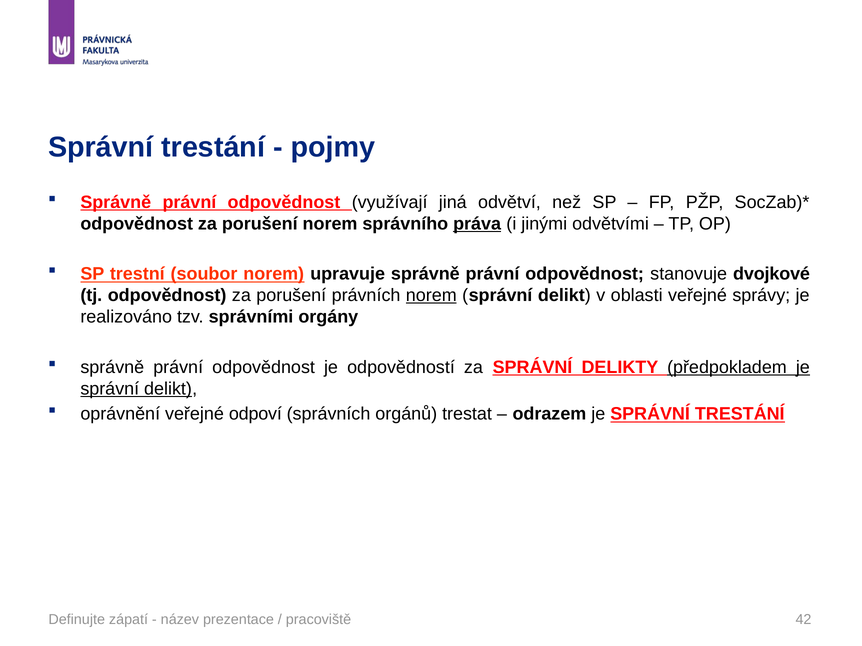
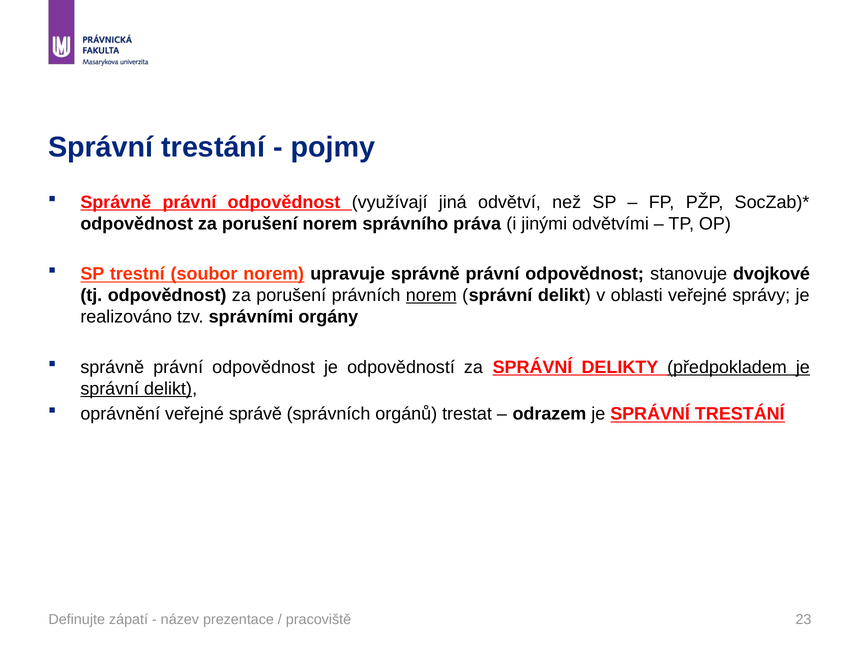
práva underline: present -> none (477, 224)
odpoví: odpoví -> správě (255, 414)
42: 42 -> 23 (804, 620)
